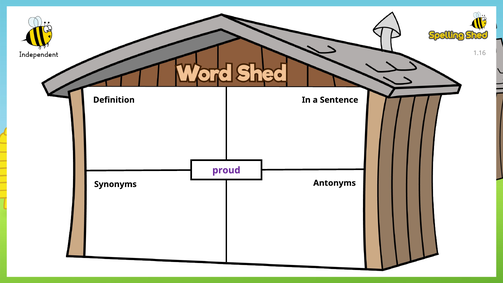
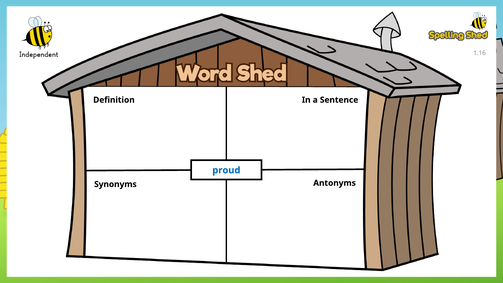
proud colour: purple -> blue (226, 170)
